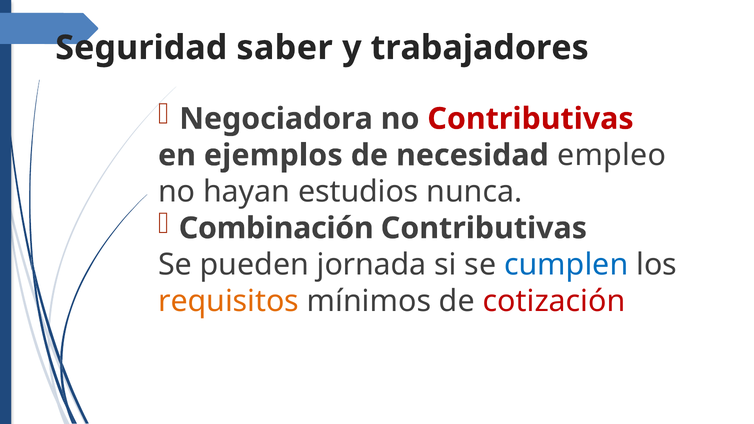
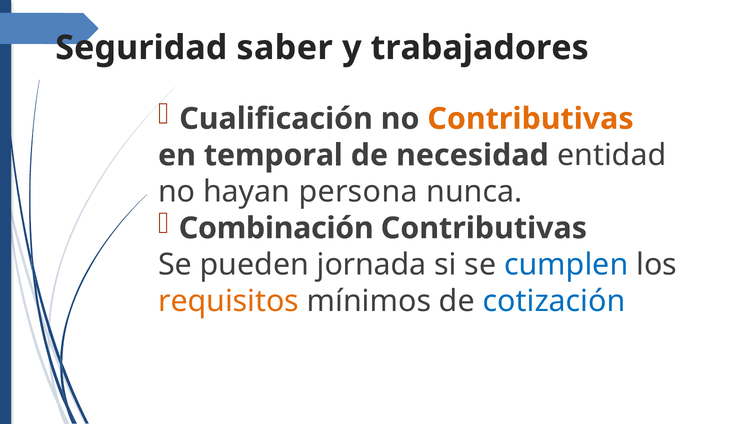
Negociadora: Negociadora -> Cualificación (276, 119)
Contributivas colour: red -> orange (531, 119)
ejemplos: ejemplos -> temporal (273, 155)
empleo: empleo -> entidad (612, 155)
estudios: estudios -> persona (358, 192)
cotización colour: red -> blue (554, 301)
